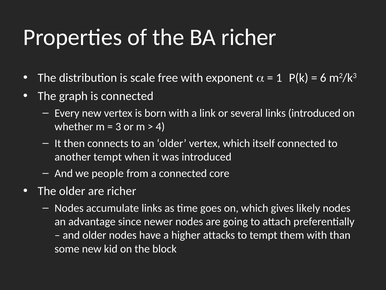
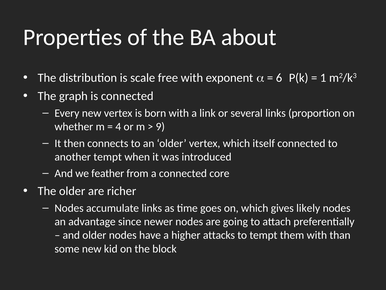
BA richer: richer -> about (249, 37)
1: 1 -> 6 (279, 78)
6: 6 -> 1 (323, 78)
links introduced: introduced -> proportion (314, 113)
3: 3 -> 4 (118, 127)
4: 4 -> 9 (160, 127)
people: people -> feather (108, 173)
